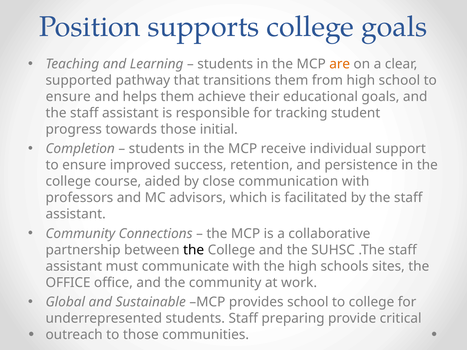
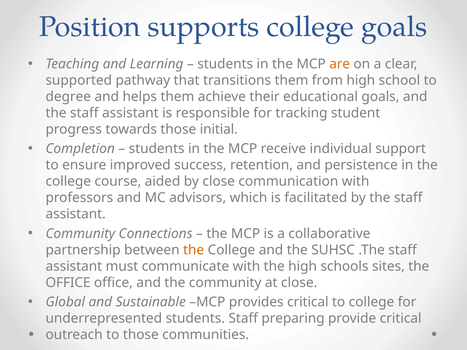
ensure: ensure -> degree (68, 97)
the colour: black -> orange (194, 250)
at work: work -> close (299, 283)
provides school: school -> critical (308, 302)
